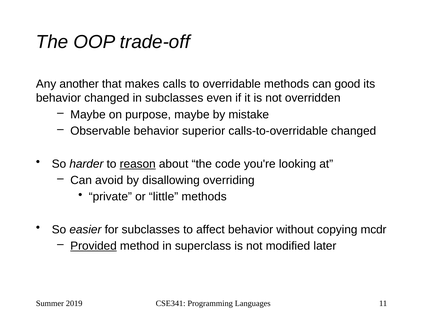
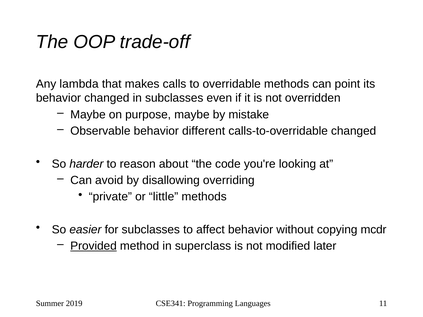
another: another -> lambda (79, 84)
good: good -> point (347, 84)
superior: superior -> different (204, 131)
reason underline: present -> none (138, 164)
